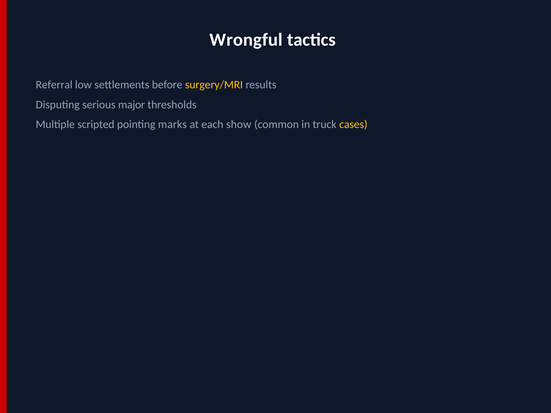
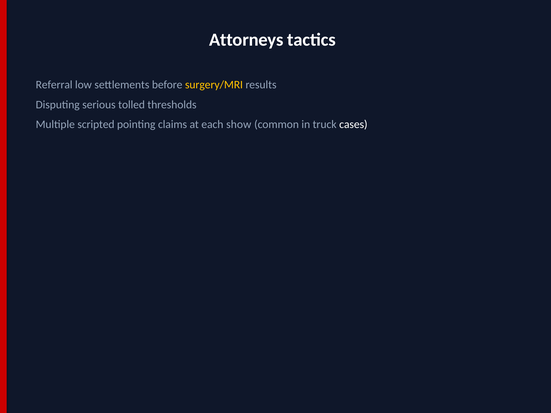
Wrongful: Wrongful -> Attorneys (246, 40)
major: major -> tolled (132, 105)
marks: marks -> claims (173, 125)
cases colour: yellow -> white (353, 125)
